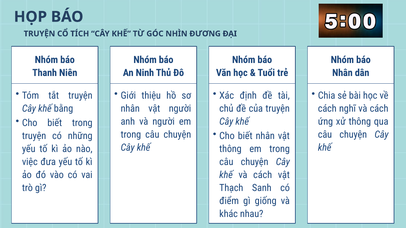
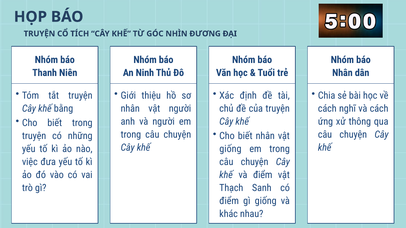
thông: thông -> giống (230, 149)
khế và cách: cách -> điểm (263, 175)
